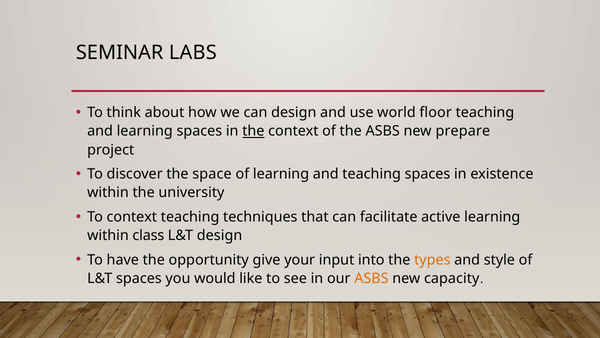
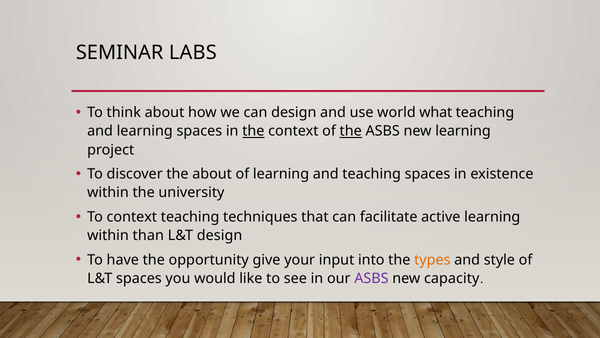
floor: floor -> what (436, 112)
the underline: none -> present (351, 131)
new prepare: prepare -> learning (463, 131)
the space: space -> about (212, 174)
class: class -> than (148, 235)
ASBS colour: orange -> purple (371, 278)
